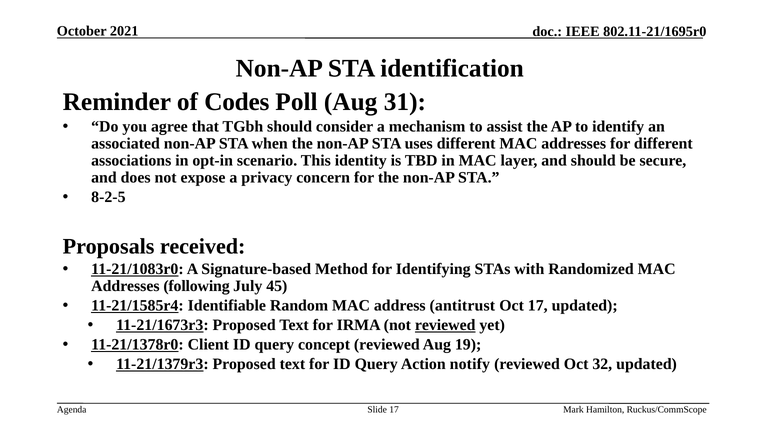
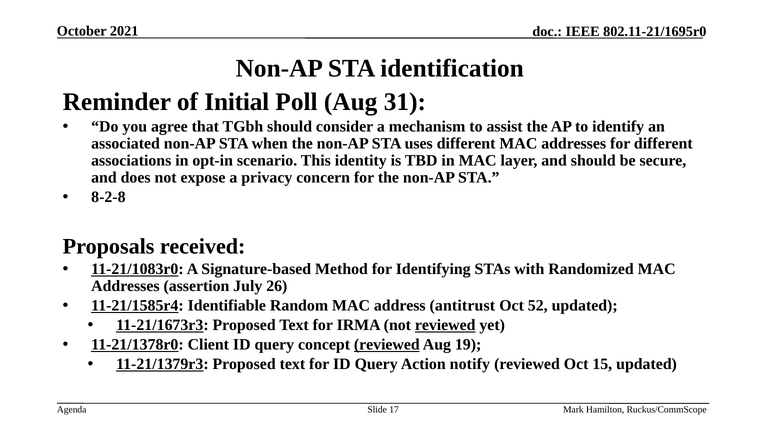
Codes: Codes -> Initial (237, 102)
8-2-5: 8-2-5 -> 8-2-8 (108, 197)
following: following -> assertion (196, 287)
45: 45 -> 26 (277, 287)
Oct 17: 17 -> 52 (538, 306)
reviewed underline: none -> present (387, 345)
32: 32 -> 15 (602, 365)
